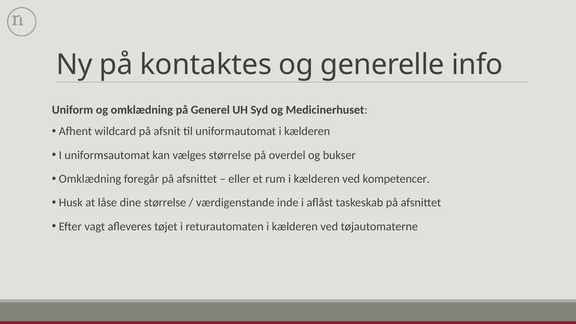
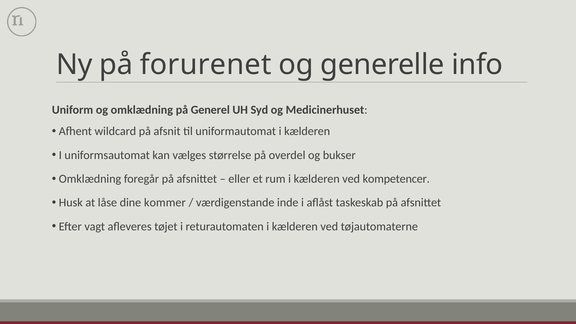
kontaktes: kontaktes -> forurenet (206, 65)
dine størrelse: størrelse -> kommer (165, 203)
